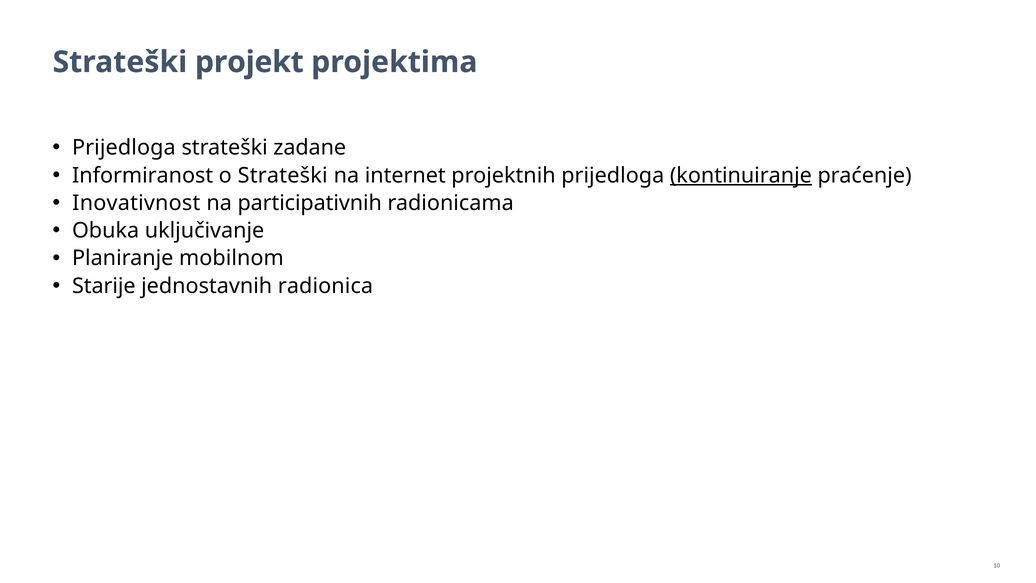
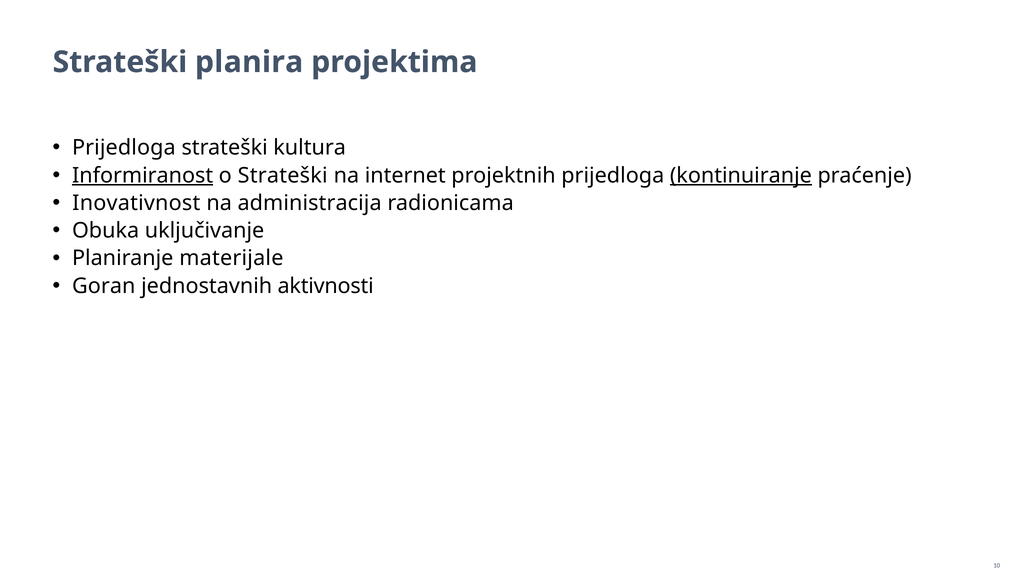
projekt: projekt -> planira (249, 62)
zadane: zadane -> kultura (310, 148)
Informiranost underline: none -> present (143, 175)
participativnih: participativnih -> administracija (310, 203)
mobilnom: mobilnom -> materijale (231, 258)
Starije: Starije -> Goran (104, 286)
radionica: radionica -> aktivnosti (326, 286)
